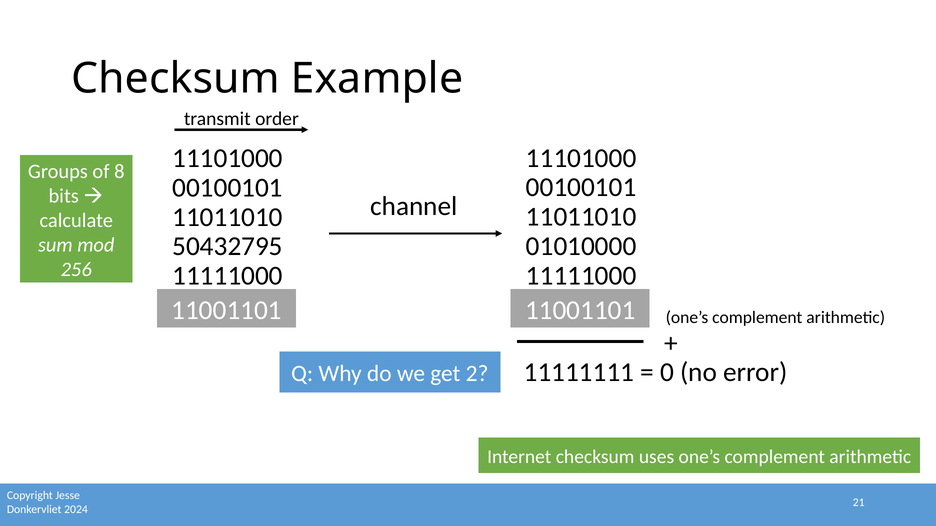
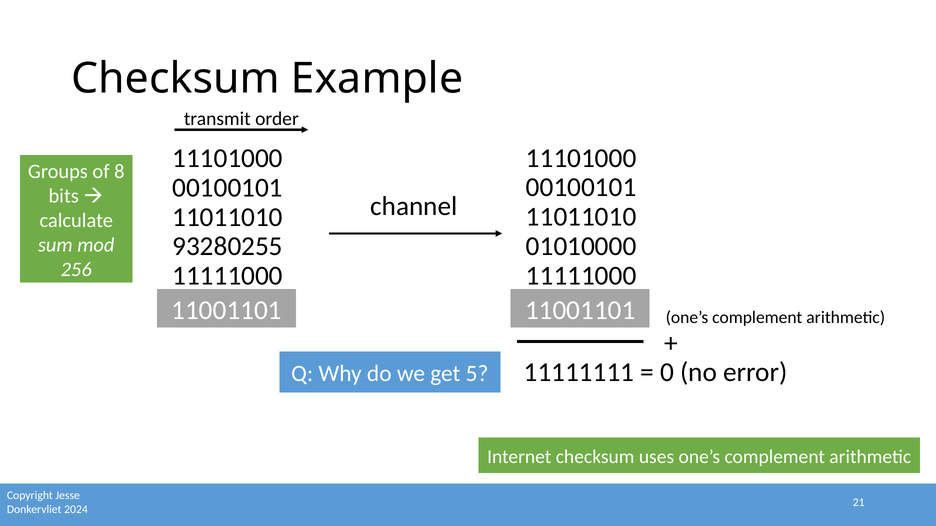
50432795: 50432795 -> 93280255 (228, 247)
2: 2 -> 5 (477, 374)
